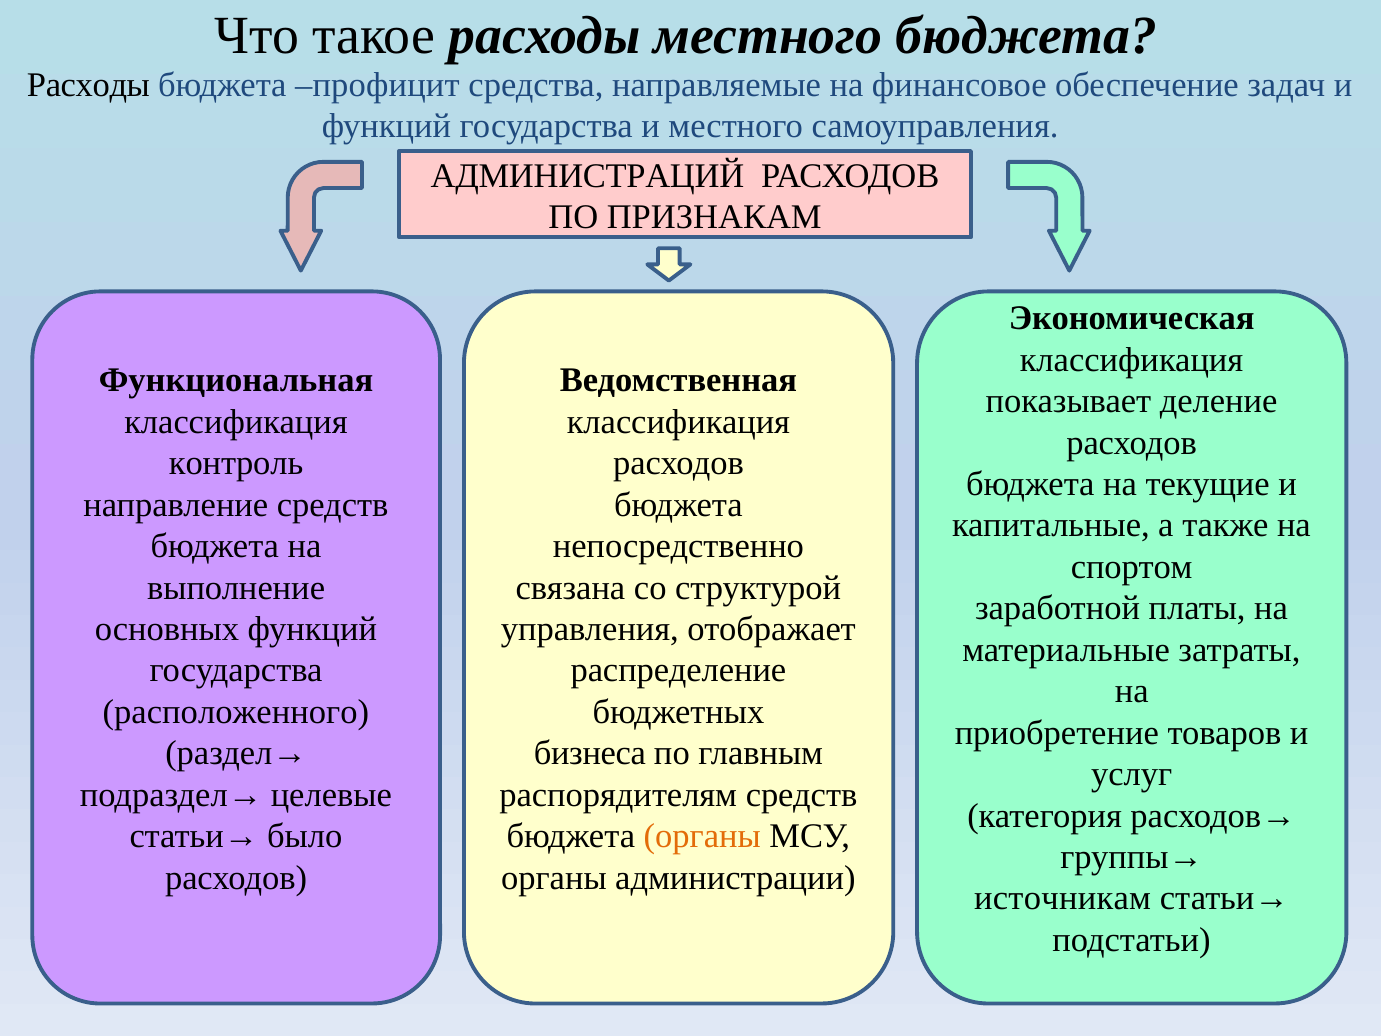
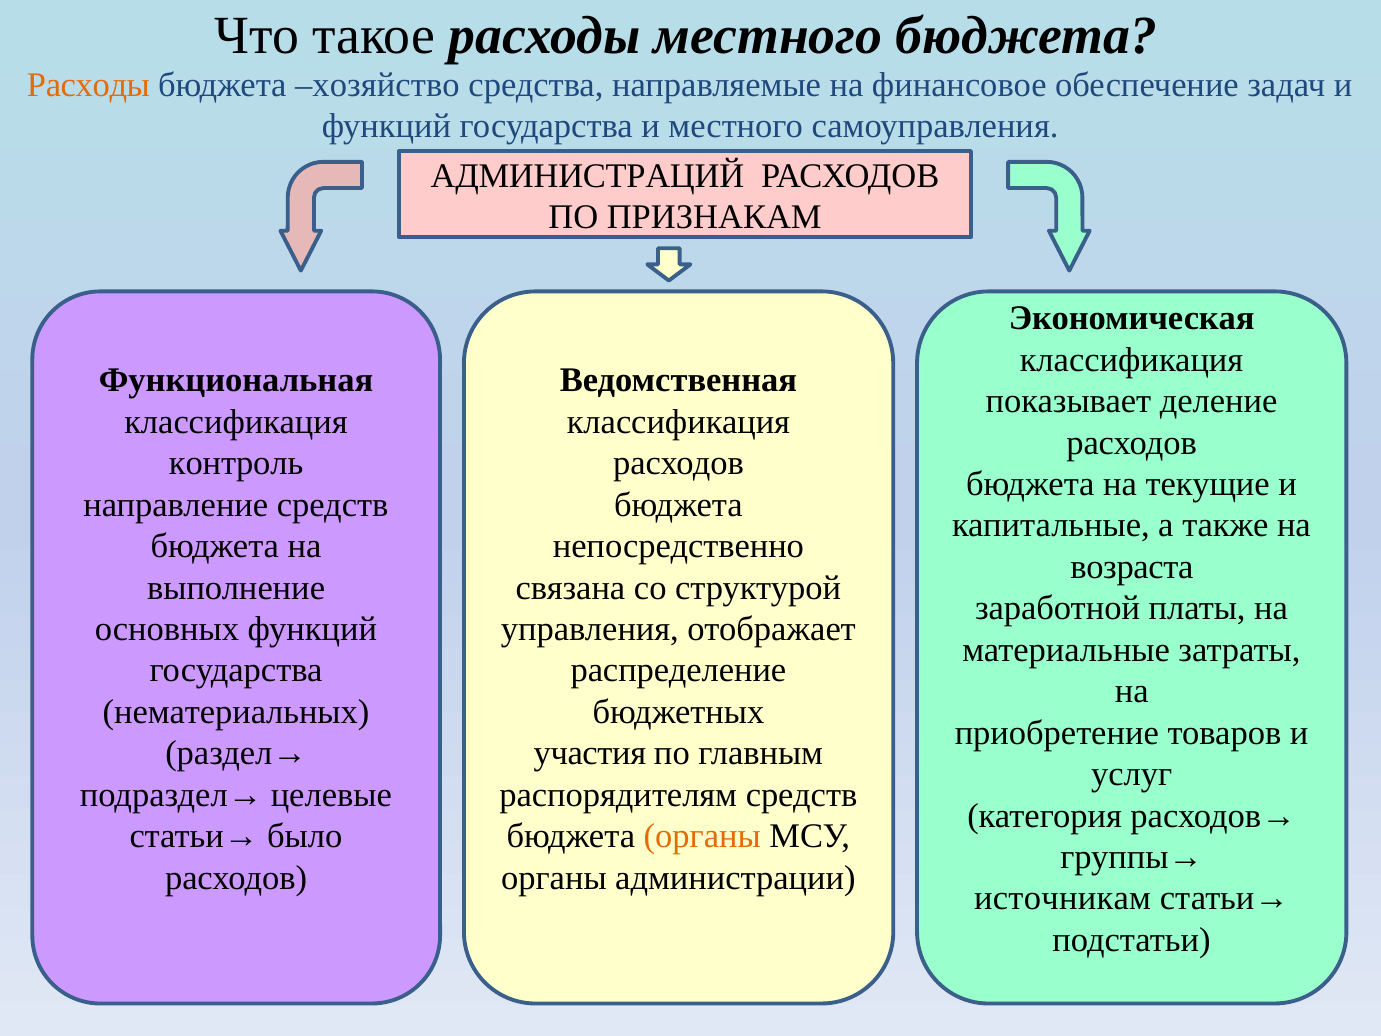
Расходы colour: black -> orange (88, 85)
профицит: профицит -> хозяйство (377, 85)
спортом: спортом -> возраста (1132, 567)
расположенного: расположенного -> нематериальных (236, 712)
бизнеса: бизнеса -> участия (590, 753)
